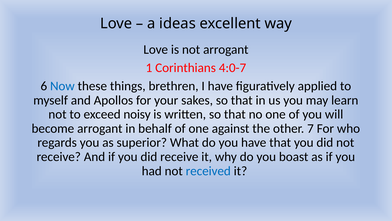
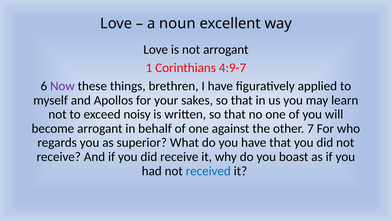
ideas: ideas -> noun (177, 23)
4:0-7: 4:0-7 -> 4:9-7 (232, 68)
Now colour: blue -> purple (62, 86)
